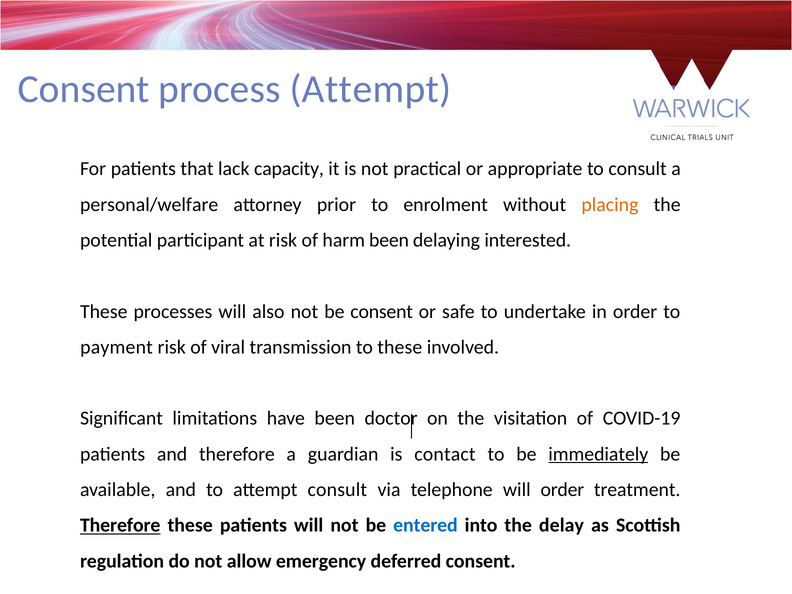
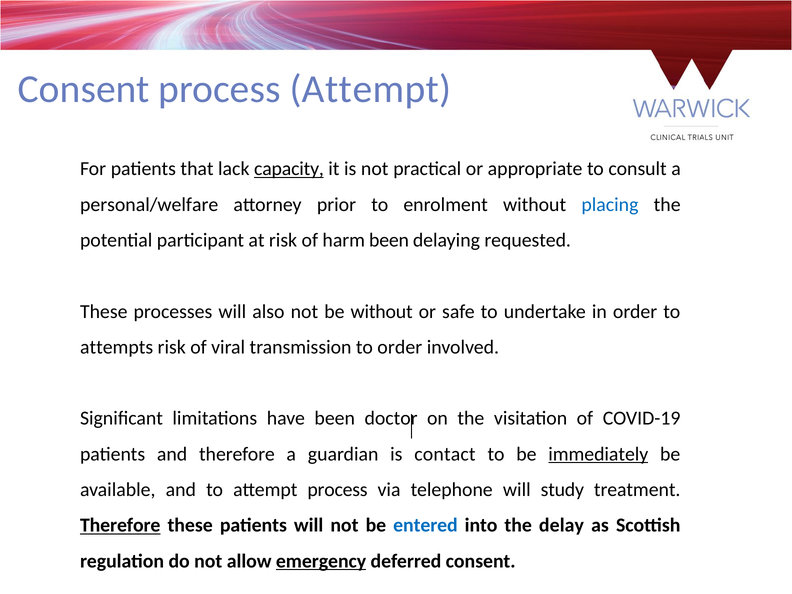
capacity underline: none -> present (289, 169)
placing colour: orange -> blue (610, 205)
interested: interested -> requested (528, 240)
be consent: consent -> without (382, 312)
payment: payment -> attempts (117, 347)
to these: these -> order (400, 347)
attempt consult: consult -> process (338, 490)
will order: order -> study (562, 490)
emergency underline: none -> present (321, 561)
